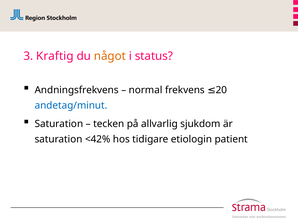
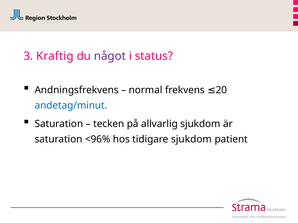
något colour: orange -> purple (110, 56)
<42%: <42% -> <96% (98, 140)
tidigare etiologin: etiologin -> sjukdom (191, 140)
